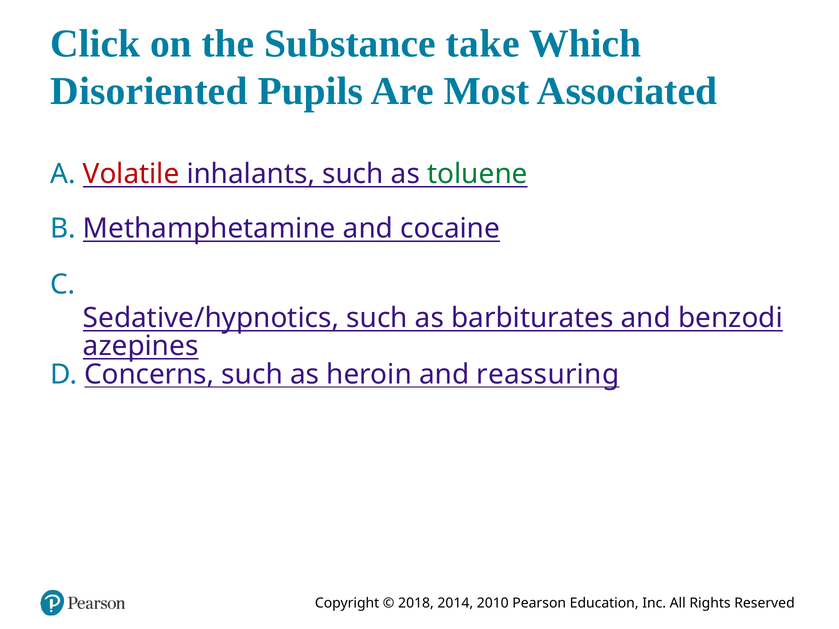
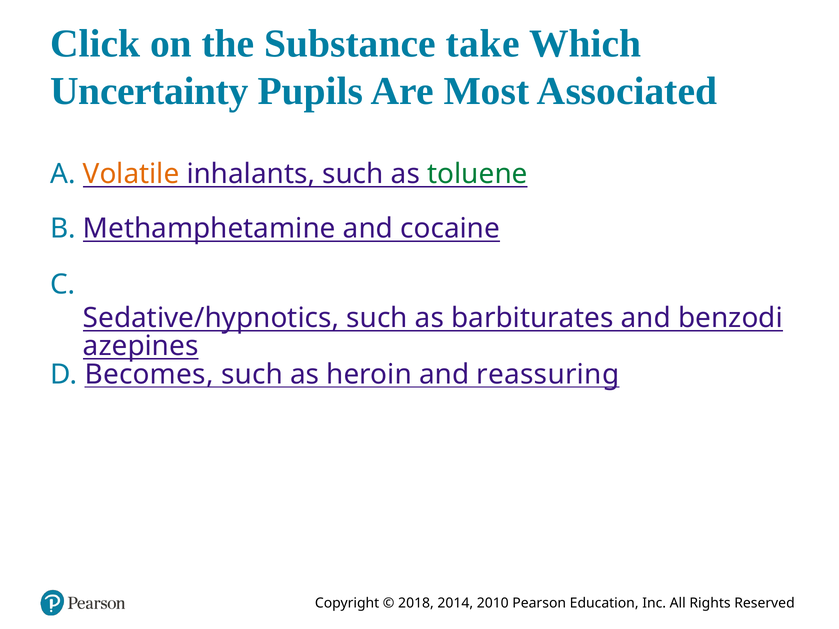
Disoriented: Disoriented -> Uncertainty (149, 91)
Volatile colour: red -> orange (131, 174)
Concerns: Concerns -> Becomes (149, 374)
